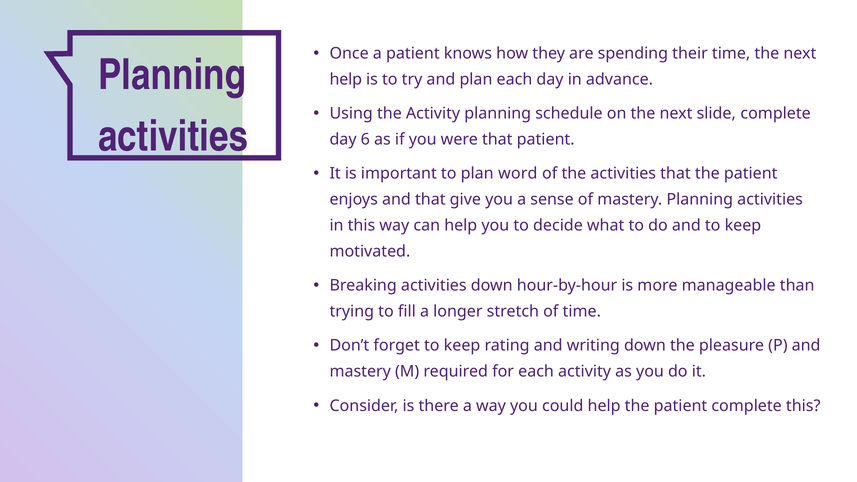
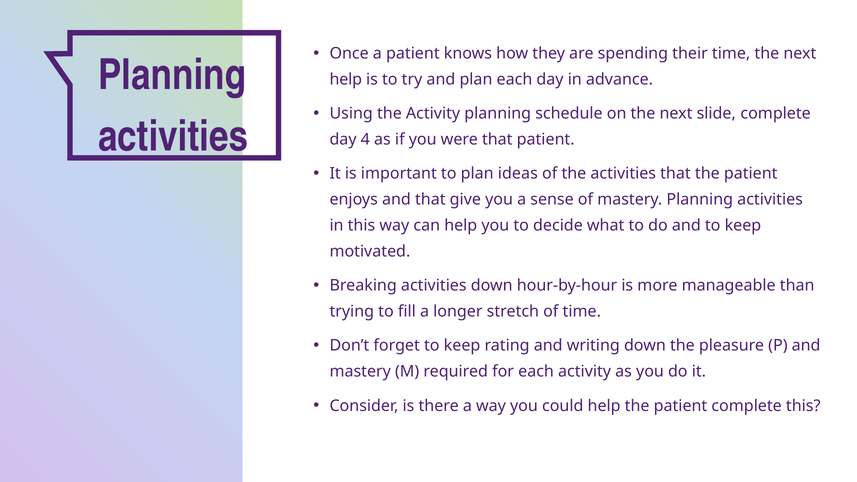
6: 6 -> 4 (365, 140)
word: word -> ideas (518, 174)
